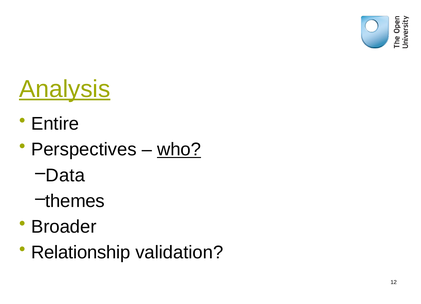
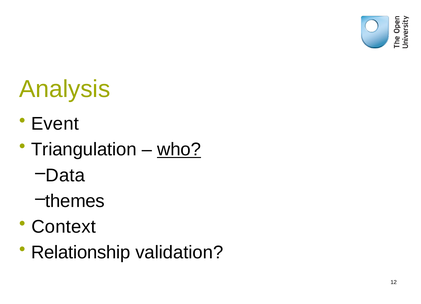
Analysis underline: present -> none (65, 89)
Entire: Entire -> Event (55, 124)
Perspectives: Perspectives -> Triangulation (84, 150)
Broader: Broader -> Context (64, 227)
